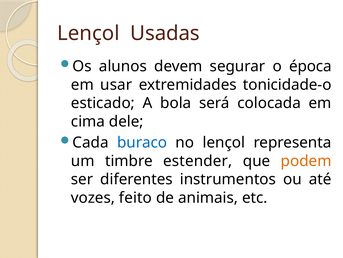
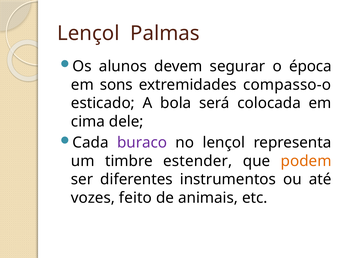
Usadas: Usadas -> Palmas (165, 33)
usar: usar -> sons (116, 85)
tonicidade-o: tonicidade-o -> compasso-o (287, 85)
buraco colour: blue -> purple (142, 142)
